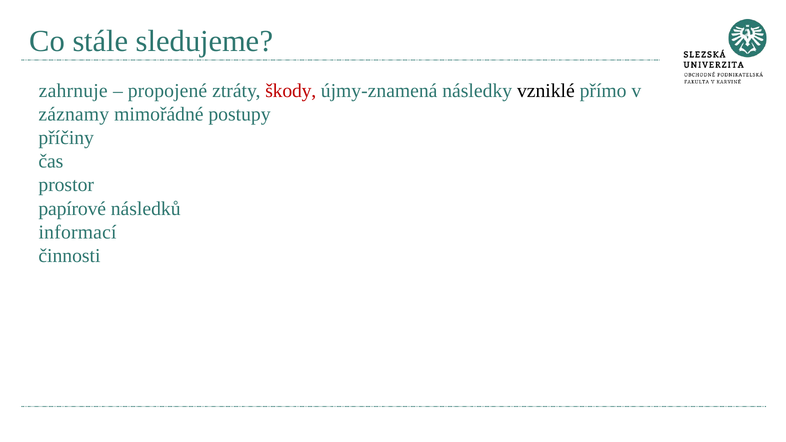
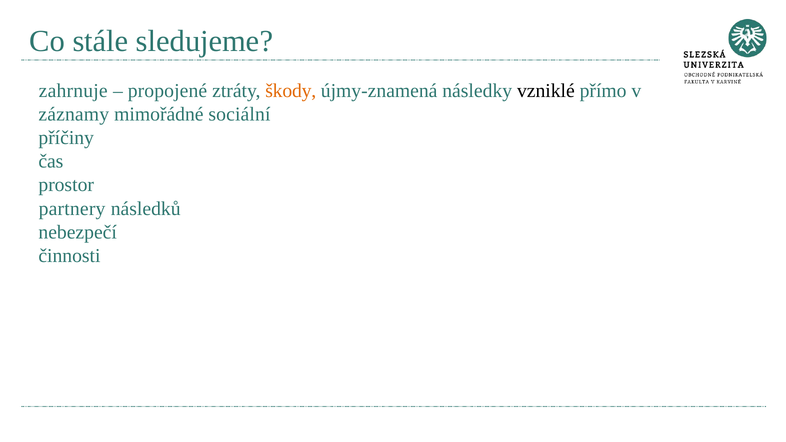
škody colour: red -> orange (291, 91)
postupy: postupy -> sociální (239, 114)
papírové: papírové -> partnery (72, 209)
informací: informací -> nebezpečí (78, 232)
